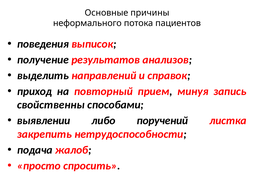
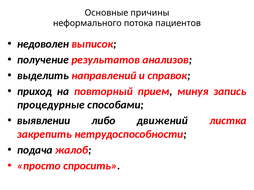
поведения: поведения -> недоволен (43, 44)
свойственны: свойственны -> процедурные (51, 105)
поручений: поручений -> движений (162, 121)
